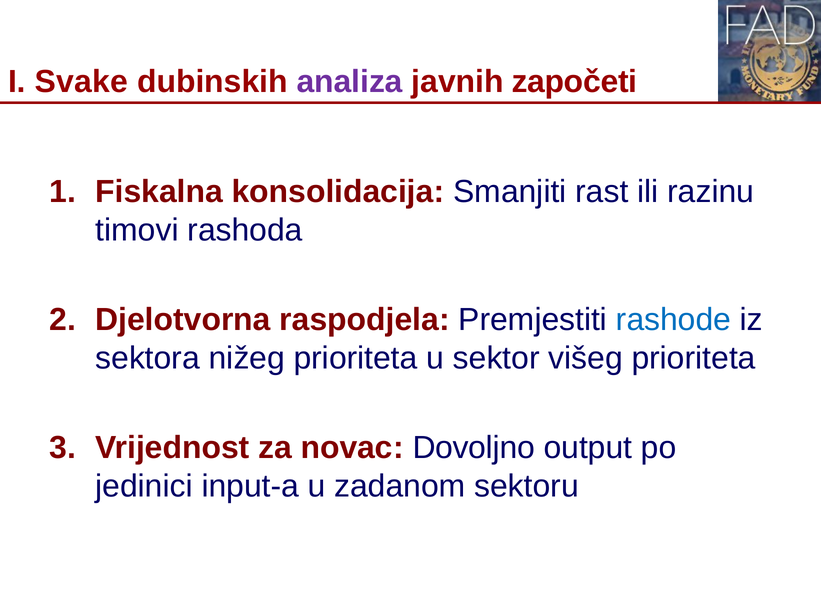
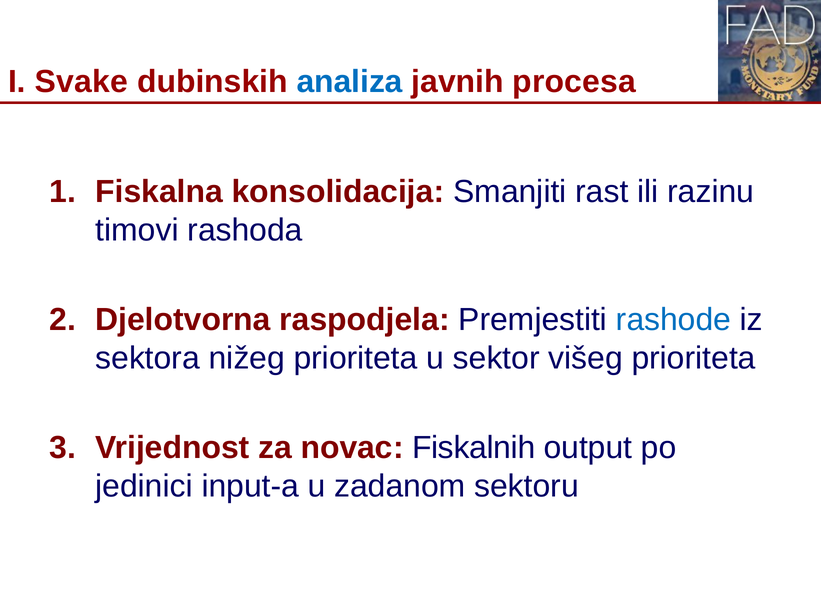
analiza colour: purple -> blue (350, 82)
započeti: započeti -> procesa (574, 82)
Dovoljno: Dovoljno -> Fiskalnih (474, 447)
